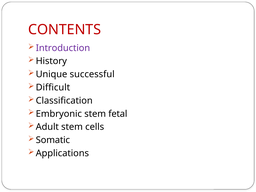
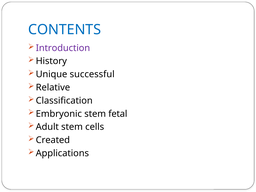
CONTENTS colour: red -> blue (65, 30)
Difficult: Difficult -> Relative (53, 87)
Somatic: Somatic -> Created (53, 140)
